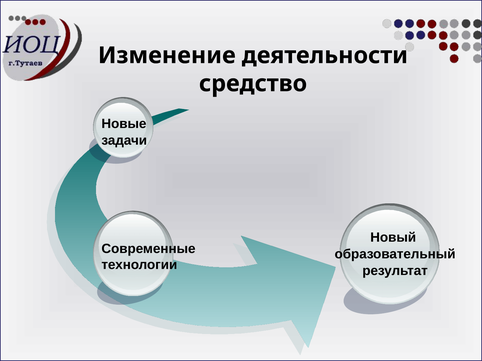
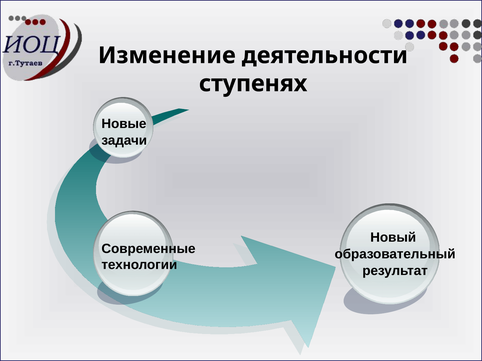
средство: средство -> ступенях (253, 84)
